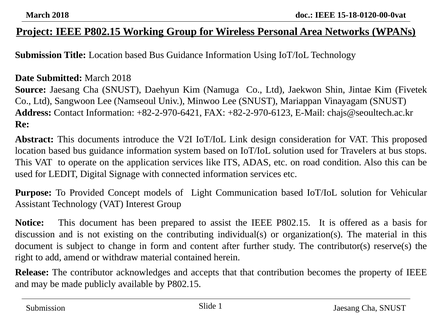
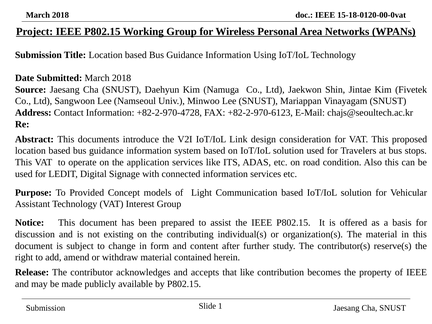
+82-2-970-6421: +82-2-970-6421 -> +82-2-970-4728 (169, 113)
that that: that -> like (247, 272)
